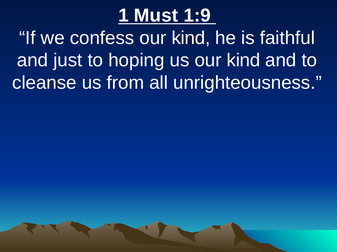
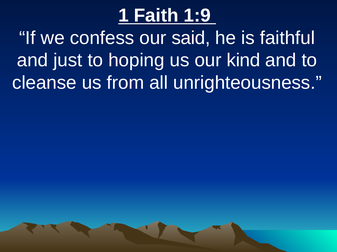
Must: Must -> Faith (156, 16)
confess our kind: kind -> said (191, 38)
